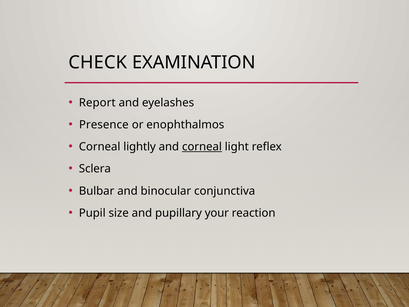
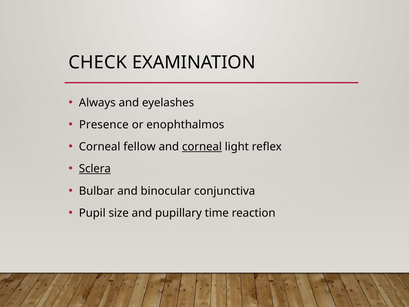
Report: Report -> Always (97, 103)
lightly: lightly -> fellow (140, 147)
Sclera underline: none -> present (95, 169)
your: your -> time (217, 213)
